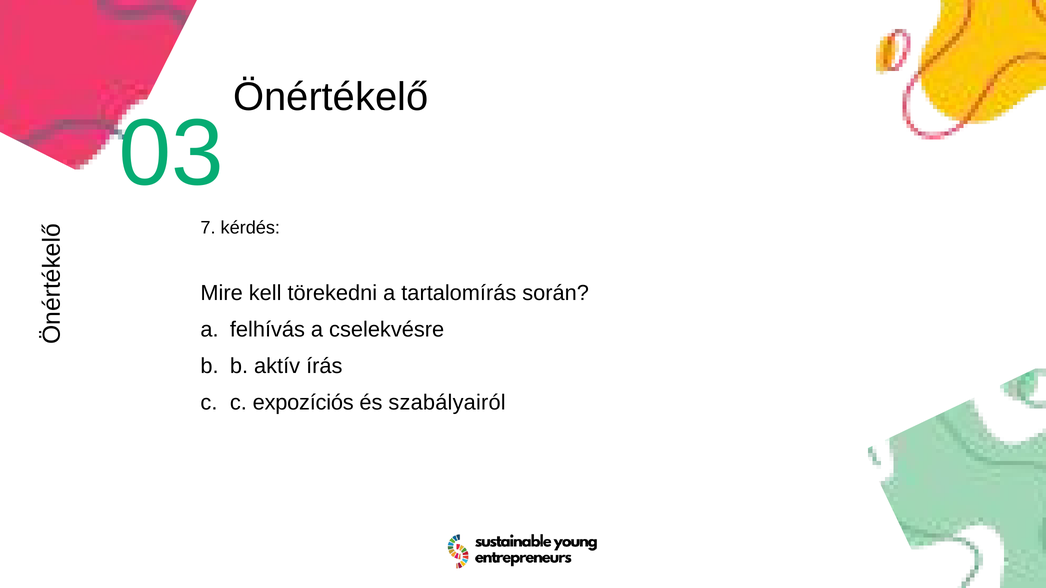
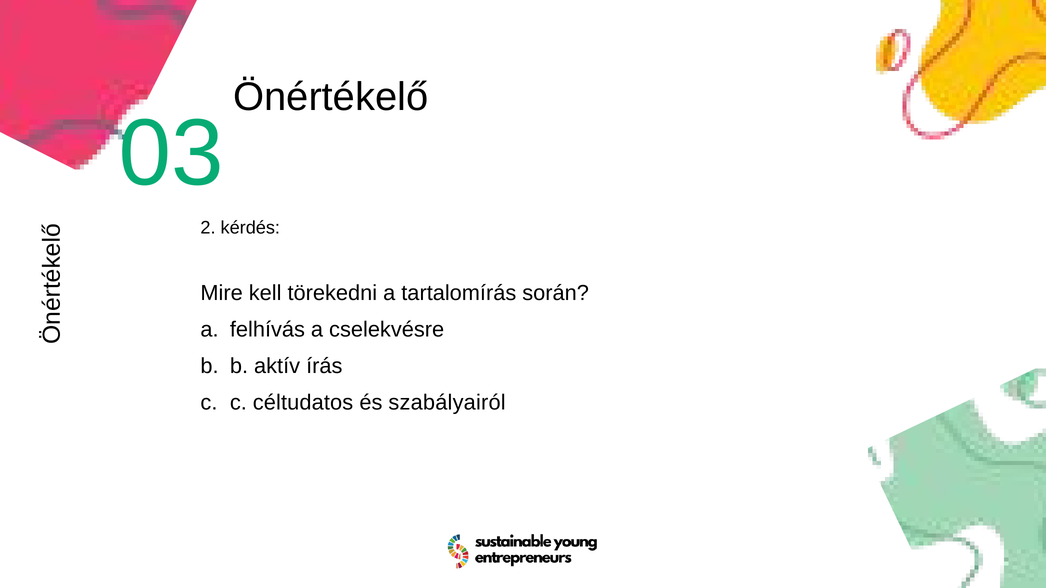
7: 7 -> 2 (208, 228)
expozíciós: expozíciós -> céltudatos (303, 403)
